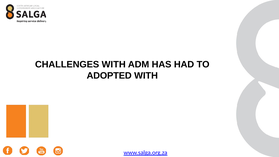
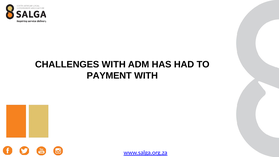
ADOPTED: ADOPTED -> PAYMENT (109, 76)
